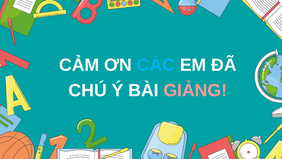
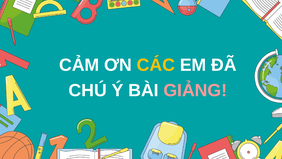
CÁC colour: light blue -> yellow (156, 65)
